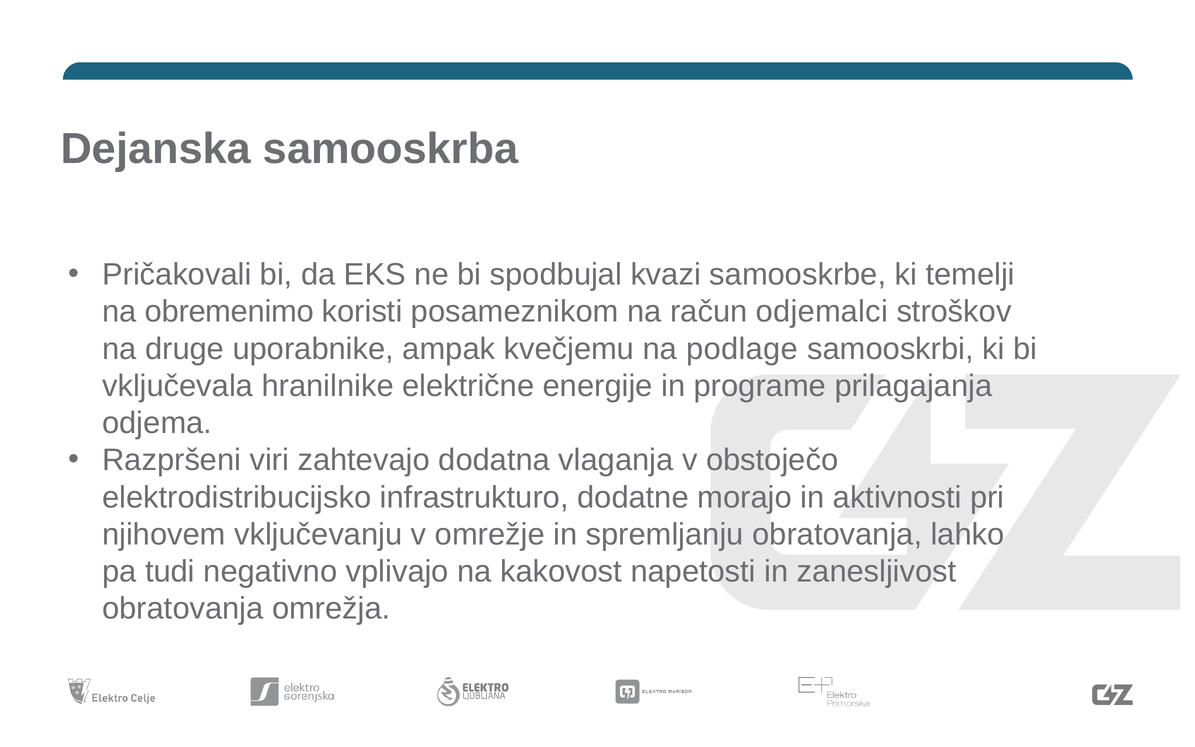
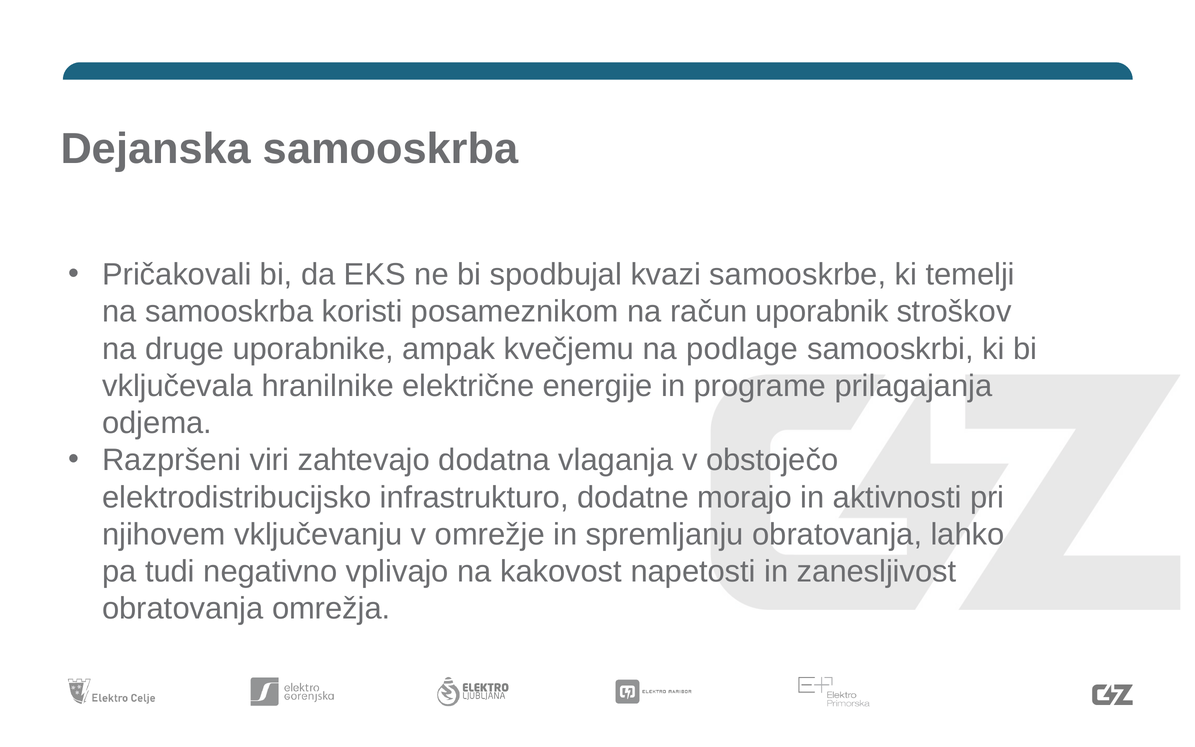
na obremenimo: obremenimo -> samooskrba (229, 312)
odjemalci: odjemalci -> uporabnik (822, 312)
